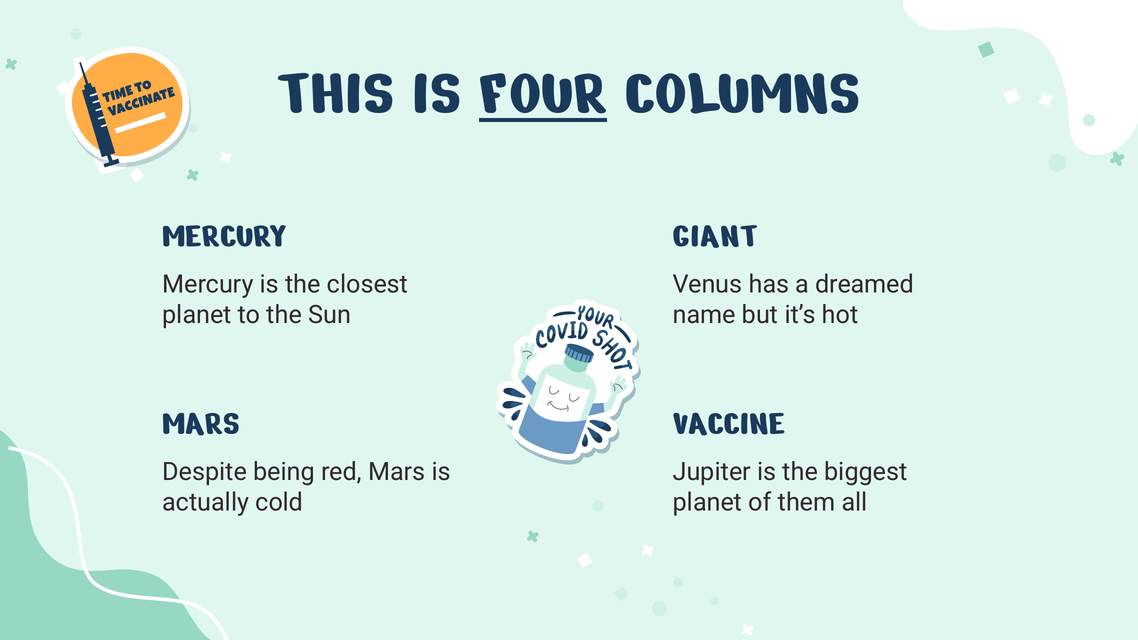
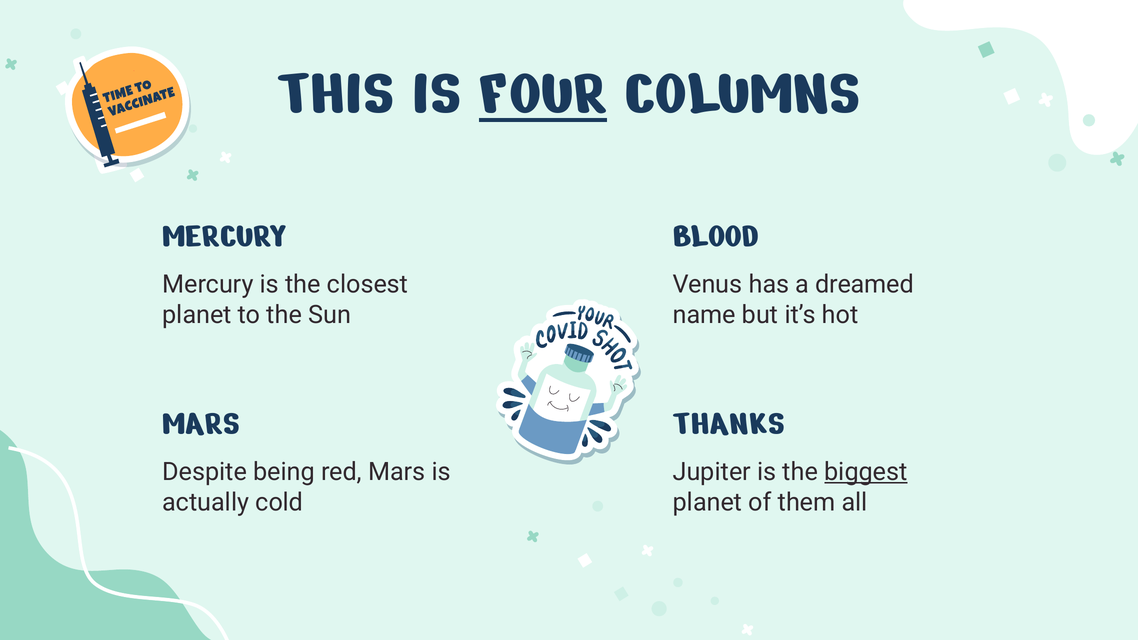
GIANT: GIANT -> BLOOD (716, 235)
VACCINE: VACCINE -> THANKS (729, 422)
biggest underline: none -> present (866, 472)
